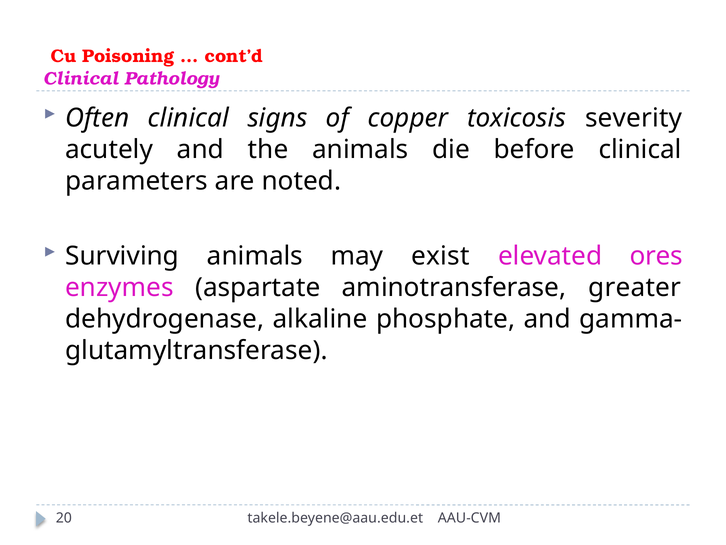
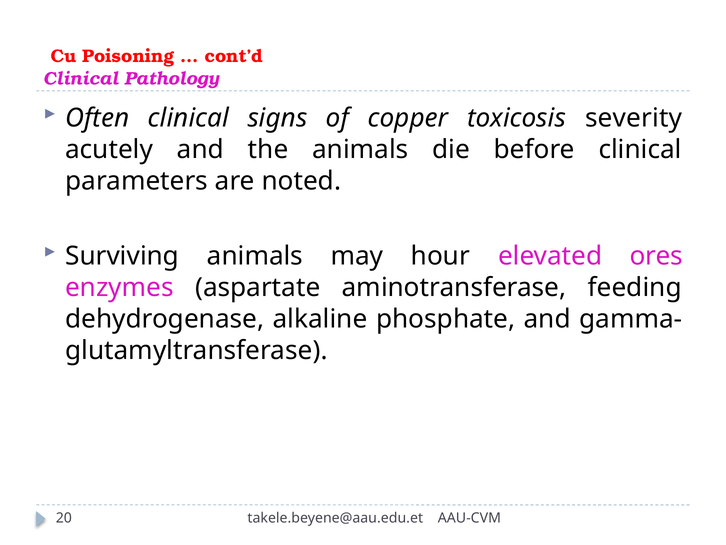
exist: exist -> hour (440, 256)
greater: greater -> feeding (635, 287)
